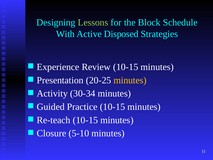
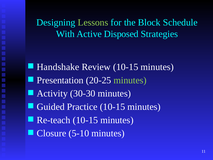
Experience: Experience -> Handshake (58, 67)
minutes colour: yellow -> light green (130, 80)
30-34: 30-34 -> 30-30 (83, 93)
